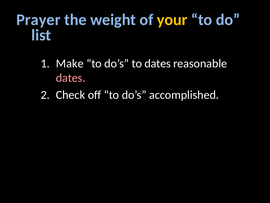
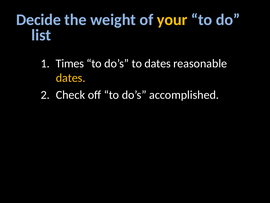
Prayer: Prayer -> Decide (39, 20)
Make: Make -> Times (70, 63)
dates colour: pink -> yellow (71, 78)
